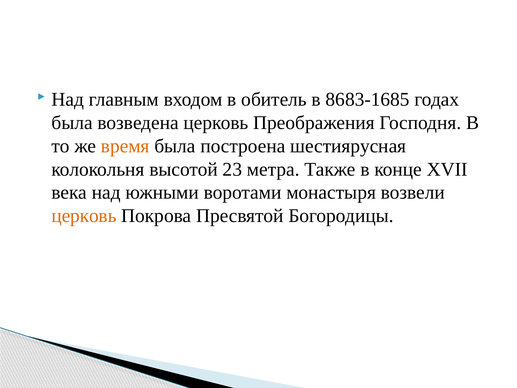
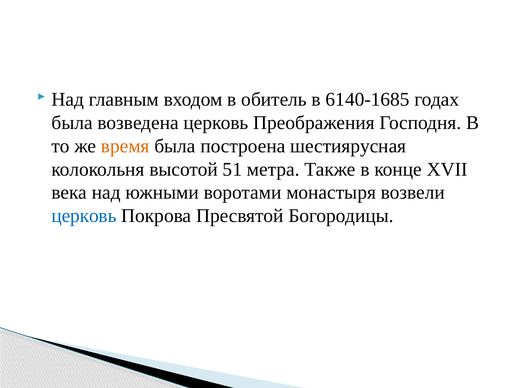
8683-1685: 8683-1685 -> 6140-1685 (368, 99)
23: 23 -> 51 (232, 169)
церковь colour: orange -> blue (84, 216)
